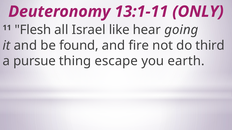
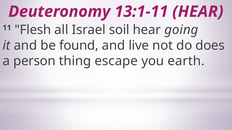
13:1-11 ONLY: ONLY -> HEAR (198, 12)
like: like -> soil (119, 30)
fire: fire -> live (139, 46)
third: third -> does (210, 46)
pursue: pursue -> person (34, 61)
